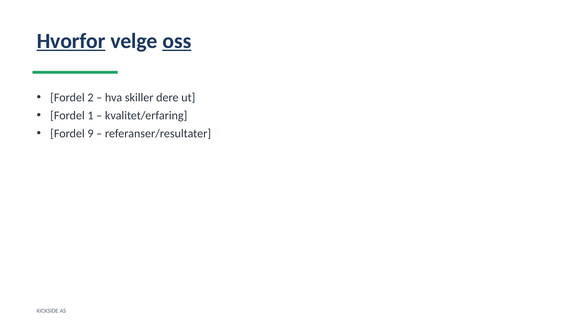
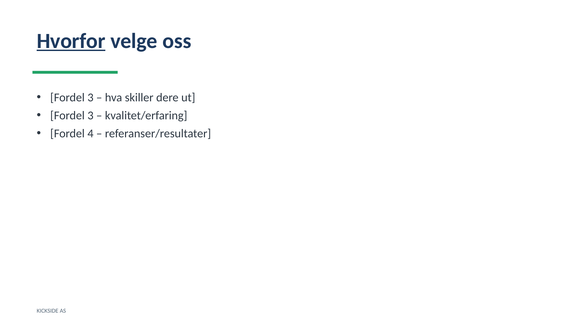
oss underline: present -> none (177, 41)
2: 2 -> 3 (90, 98)
1: 1 -> 3 (90, 116)
9: 9 -> 4 (90, 134)
